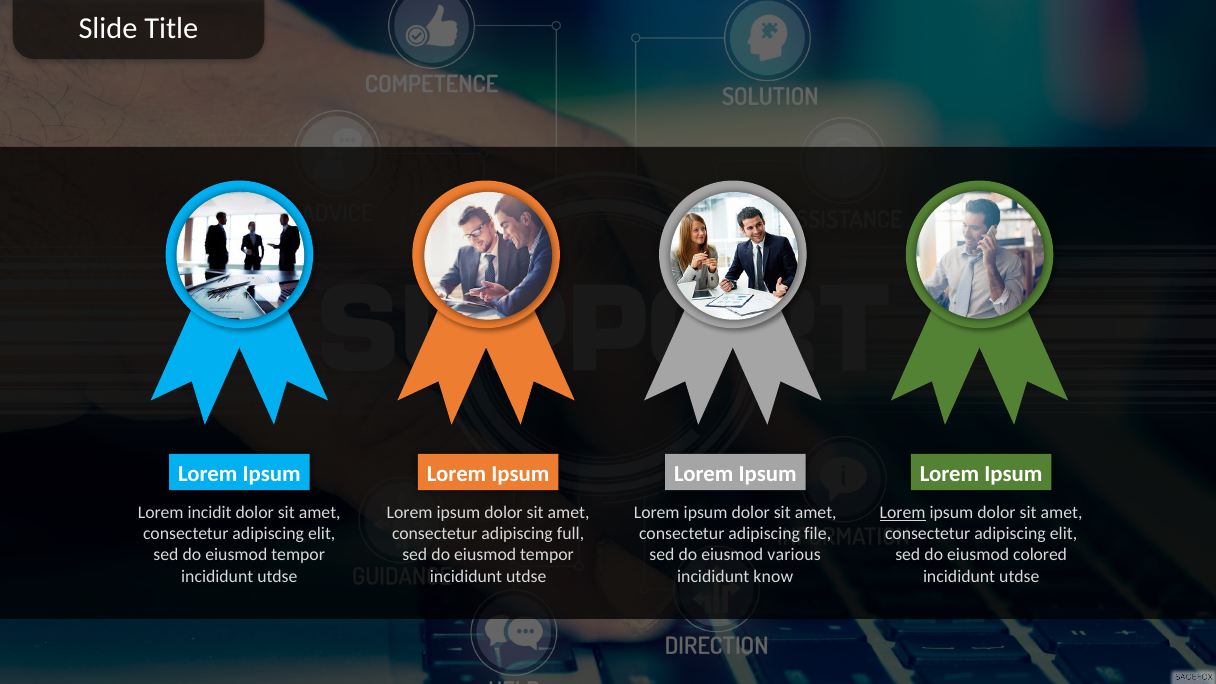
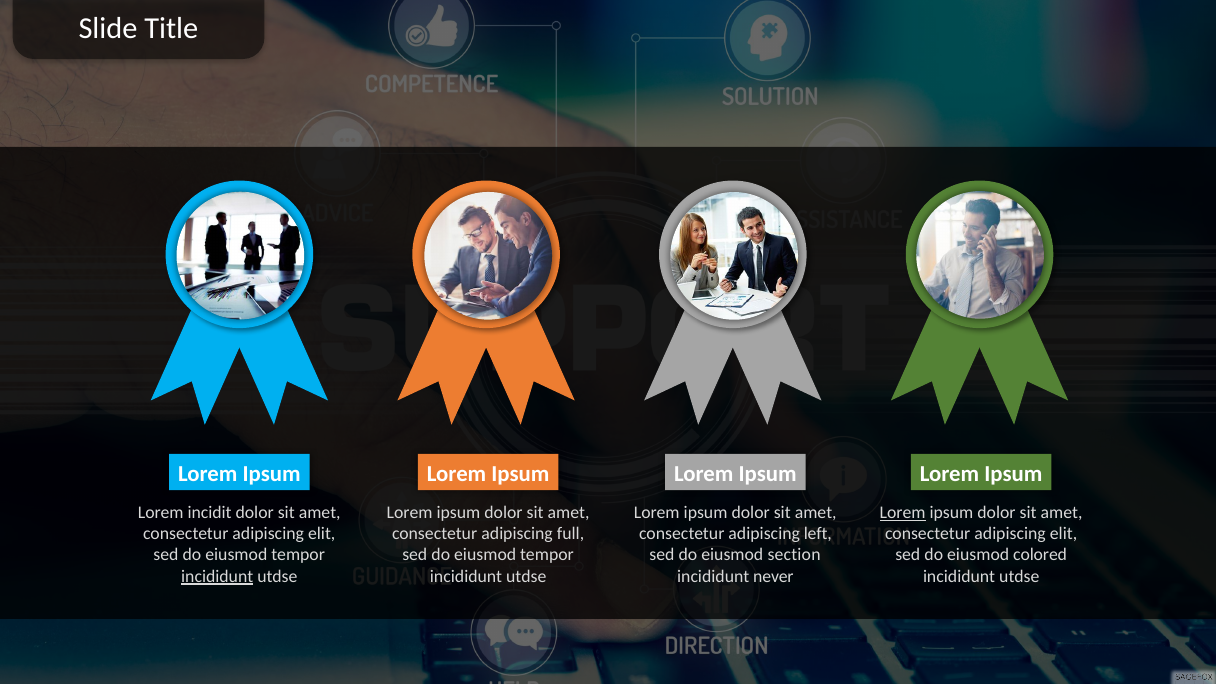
file: file -> left (818, 534)
various: various -> section (794, 555)
incididunt underline: none -> present (217, 576)
know: know -> never (773, 576)
